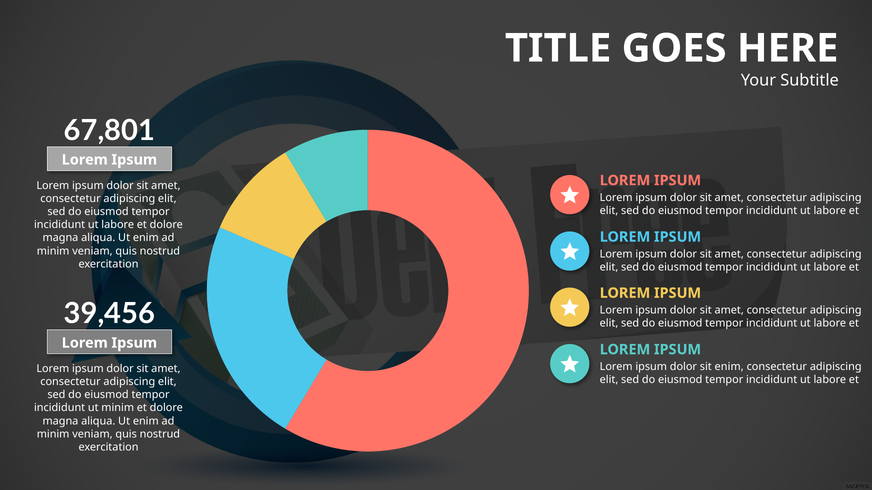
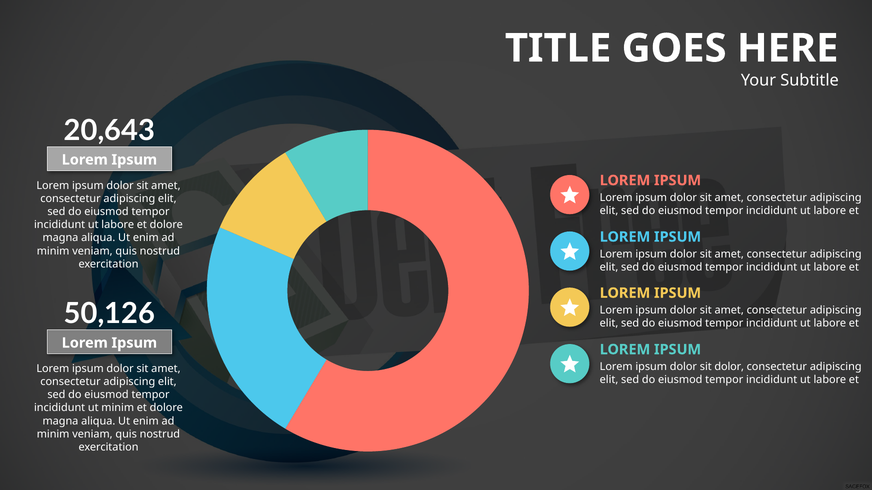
67,801: 67,801 -> 20,643 (109, 131)
39,456: 39,456 -> 50,126 (109, 314)
sit enim: enim -> dolor (729, 367)
